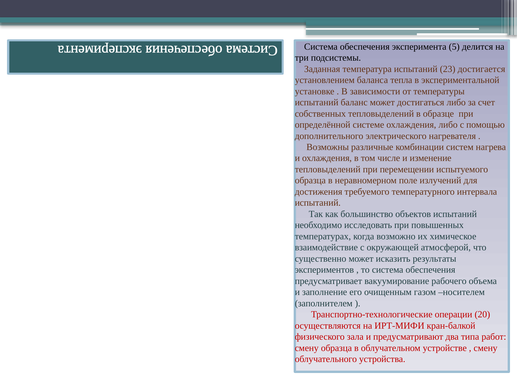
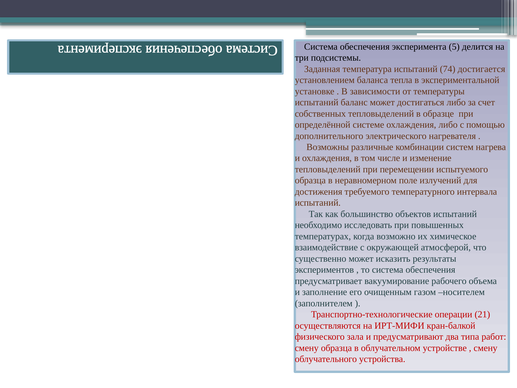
23: 23 -> 74 (448, 69)
20: 20 -> 21 (482, 314)
